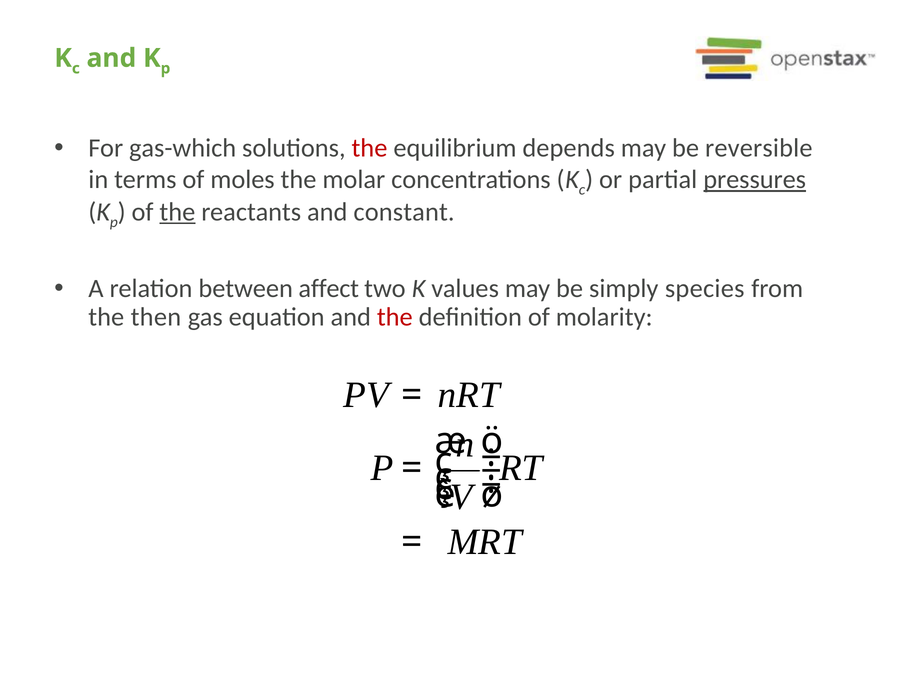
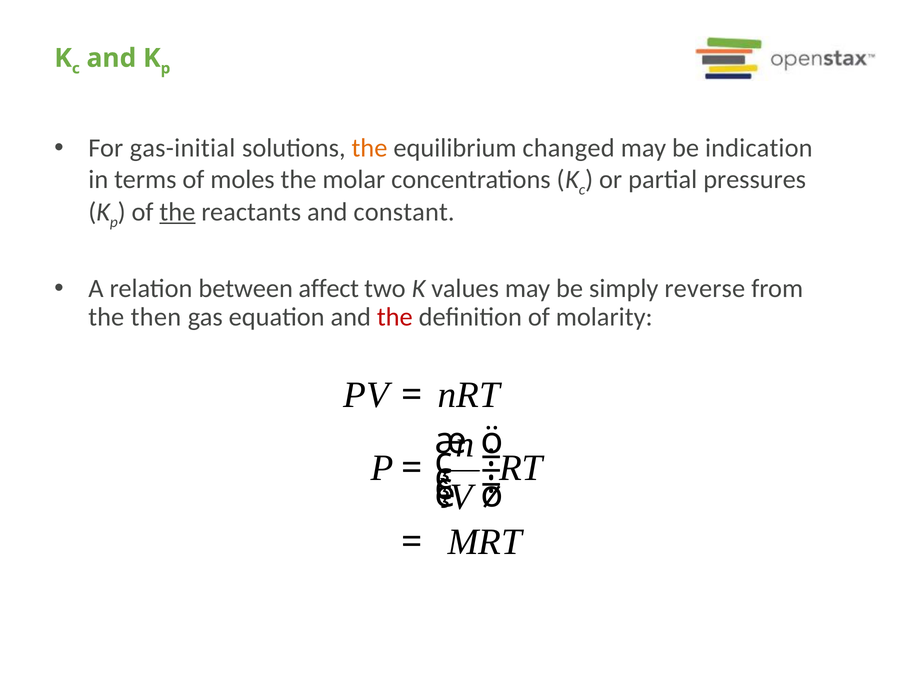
gas-which: gas-which -> gas-initial (182, 148)
the colour: red -> orange (369, 148)
depends: depends -> changed (569, 148)
reversible: reversible -> indication (759, 148)
pressures underline: present -> none (755, 180)
species: species -> reverse (705, 289)
